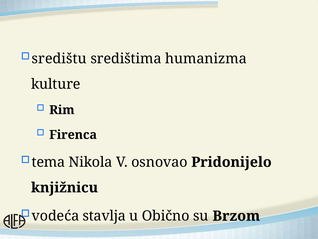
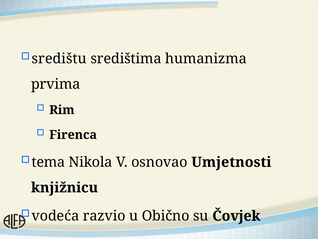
kulture: kulture -> prvima (56, 84)
Pridonijelo: Pridonijelo -> Umjetnosti (231, 162)
stavlja: stavlja -> razvio (104, 216)
Brzom: Brzom -> Čovjek (236, 216)
